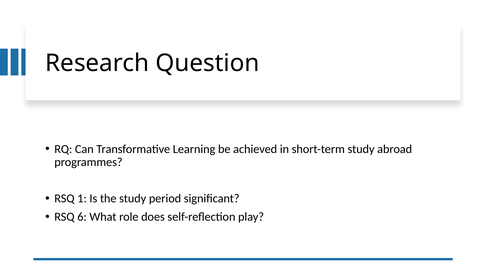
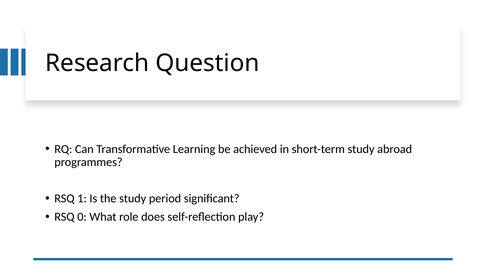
6: 6 -> 0 (82, 216)
